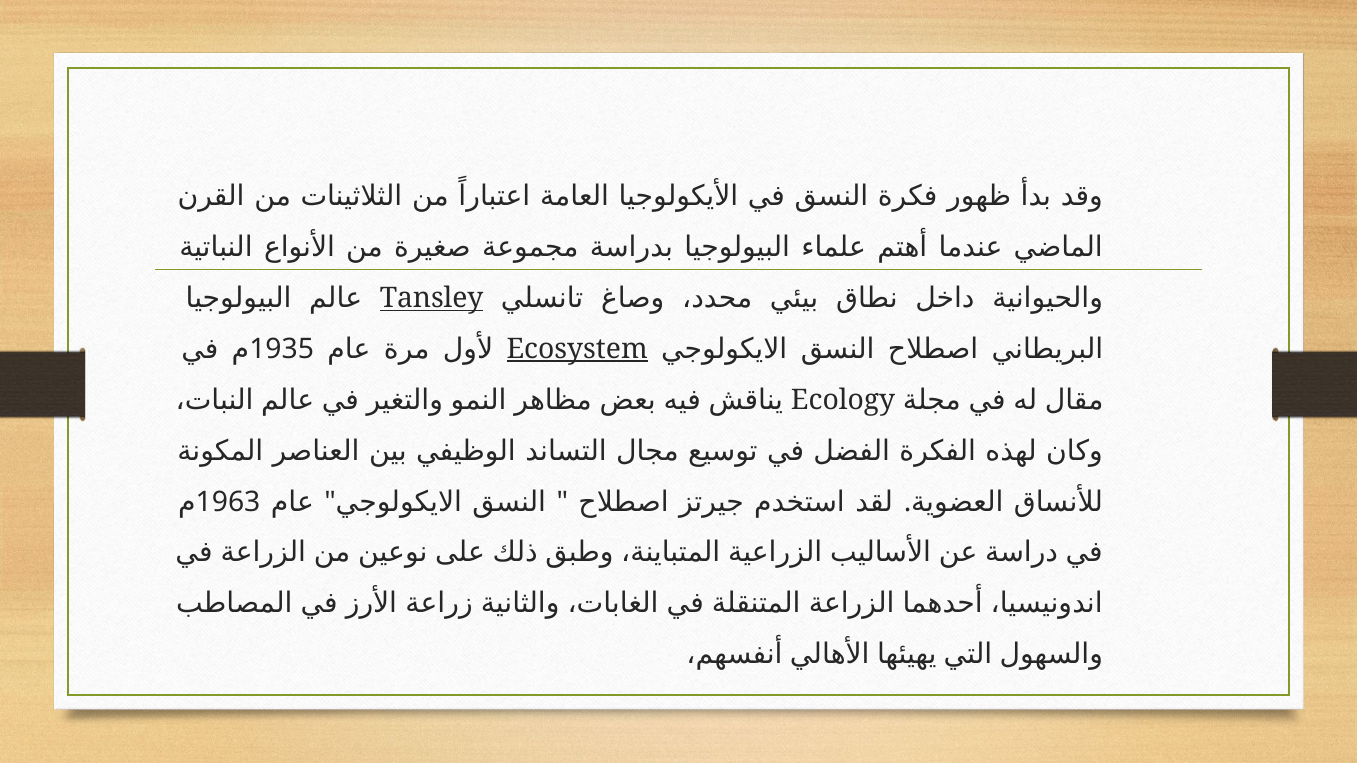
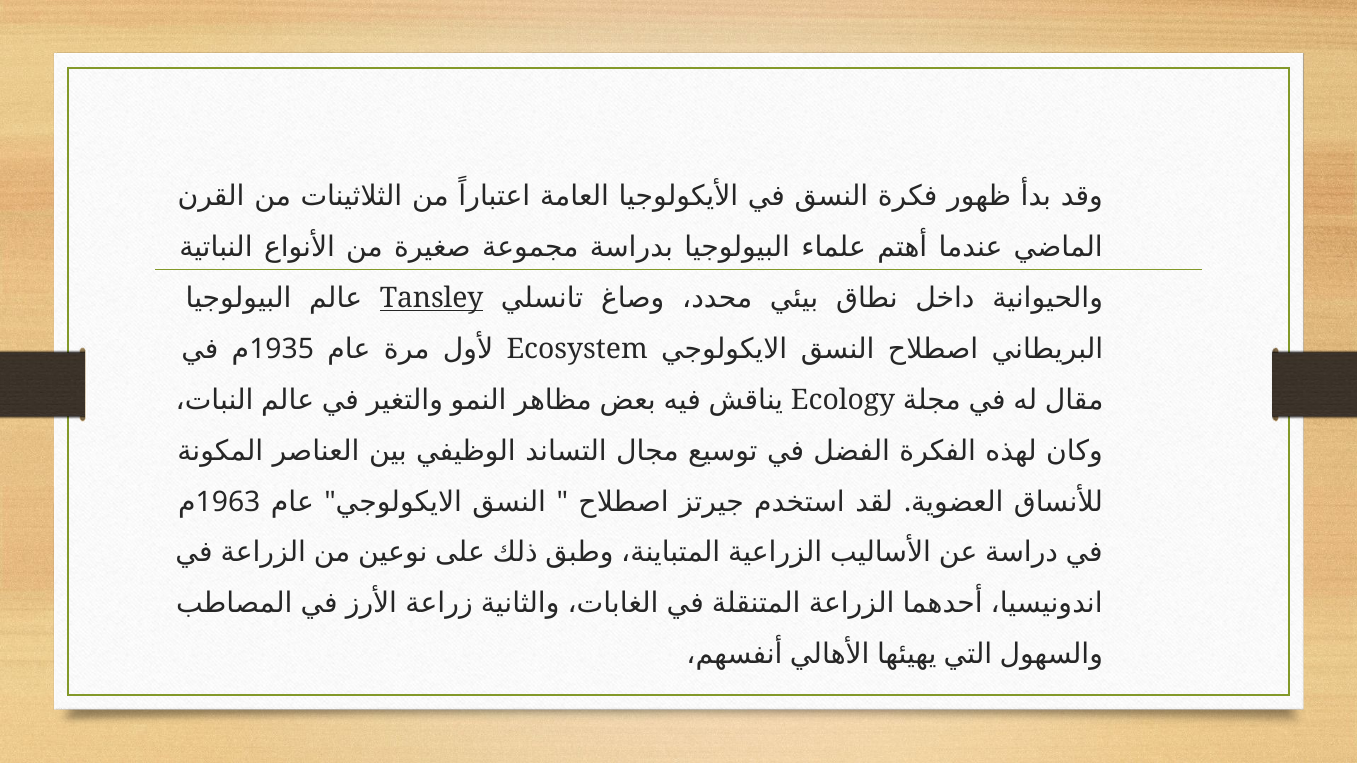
Ecosystem underline: present -> none (577, 349)
